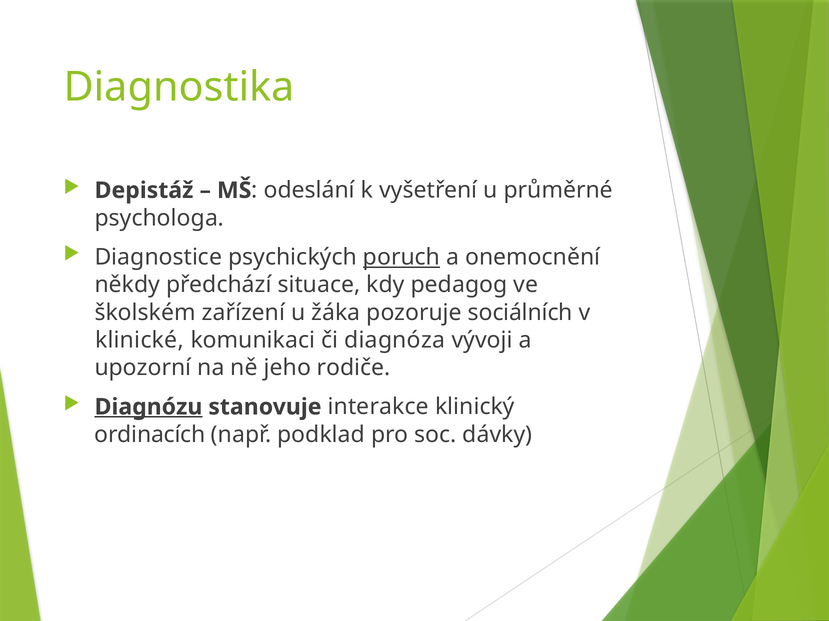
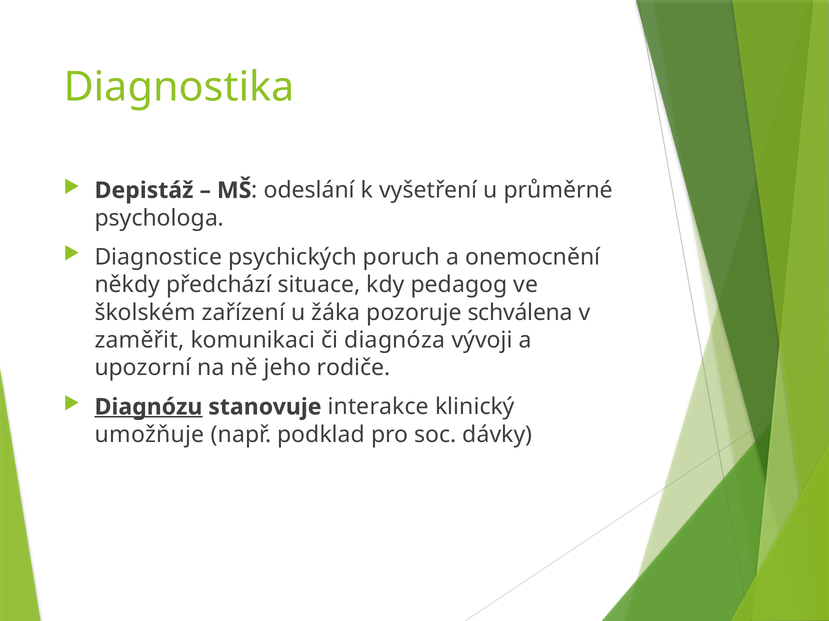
poruch underline: present -> none (402, 257)
sociálních: sociálních -> schválena (520, 313)
klinické: klinické -> zaměřit (139, 341)
ordinacích: ordinacích -> umožňuje (150, 435)
